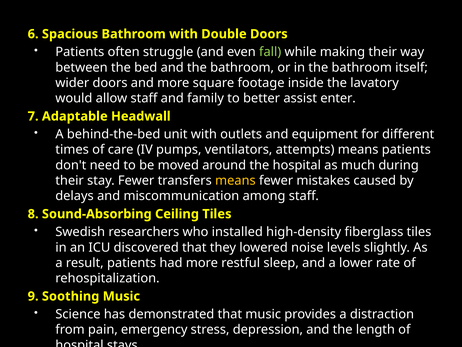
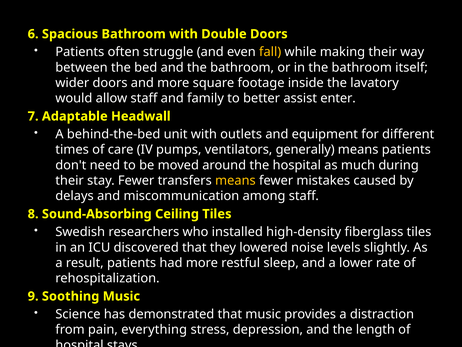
fall colour: light green -> yellow (270, 52)
attempts: attempts -> generally (305, 150)
emergency: emergency -> everything (154, 329)
